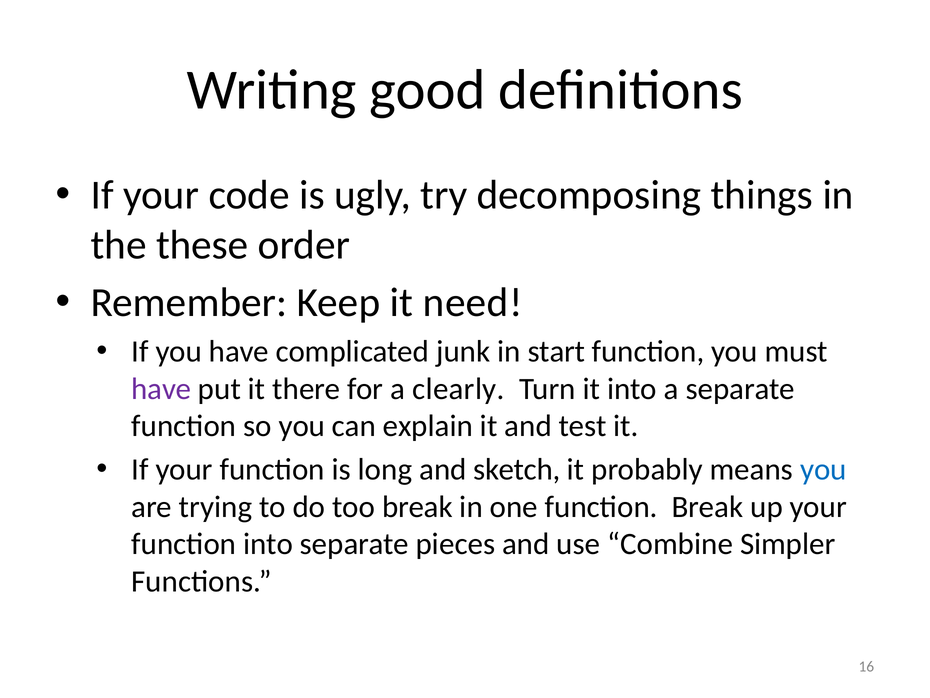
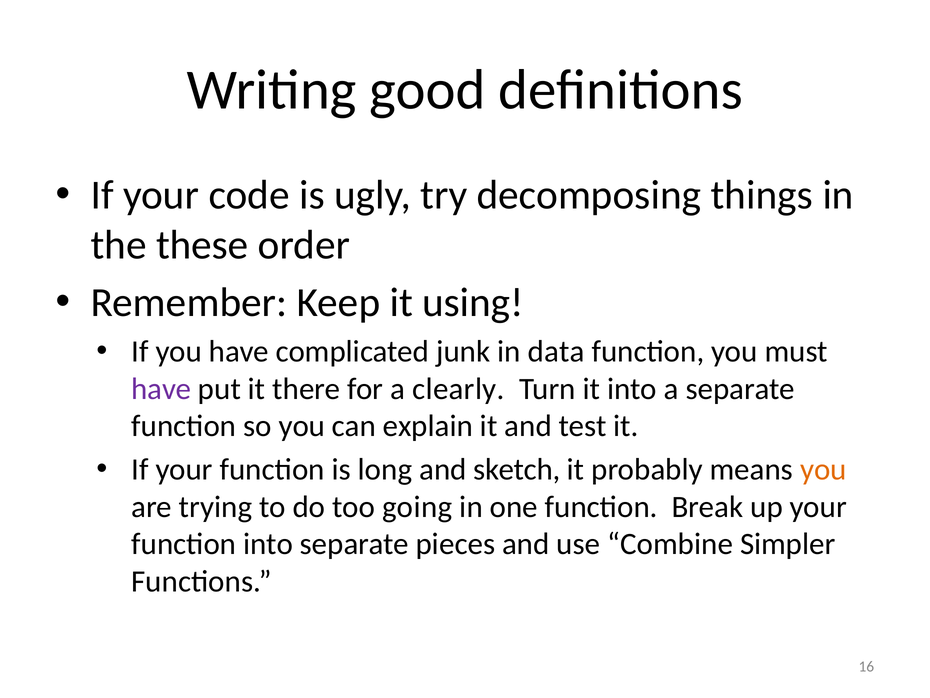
need: need -> using (473, 303)
start: start -> data (556, 351)
you colour: blue -> orange (823, 469)
too break: break -> going (417, 506)
